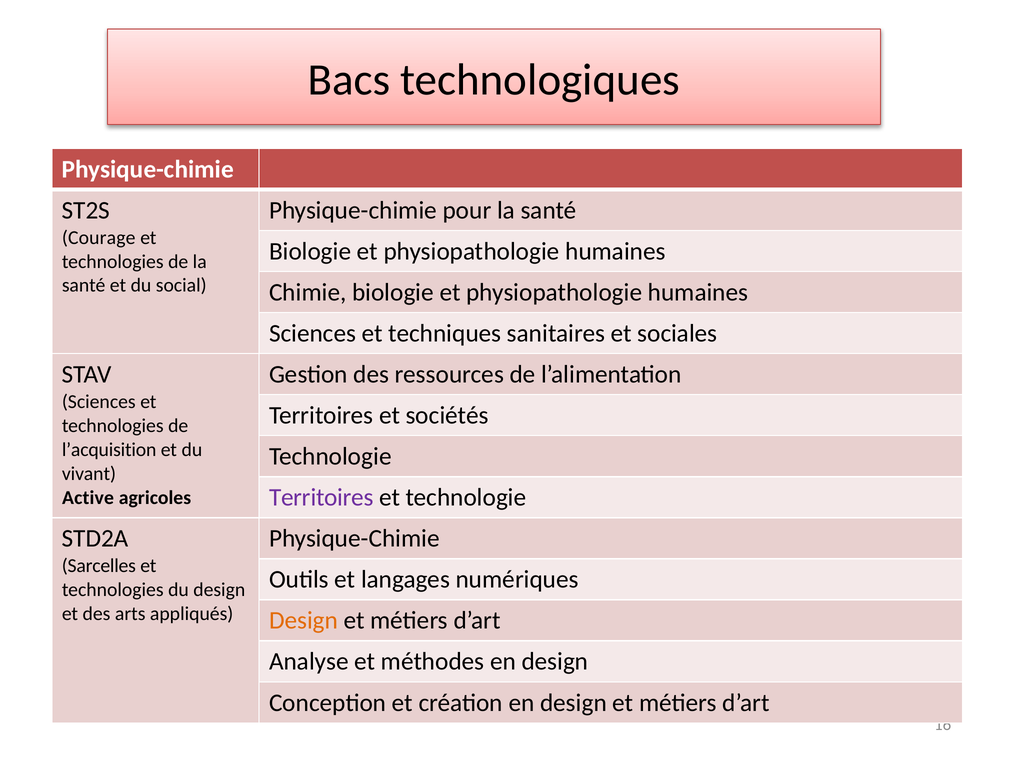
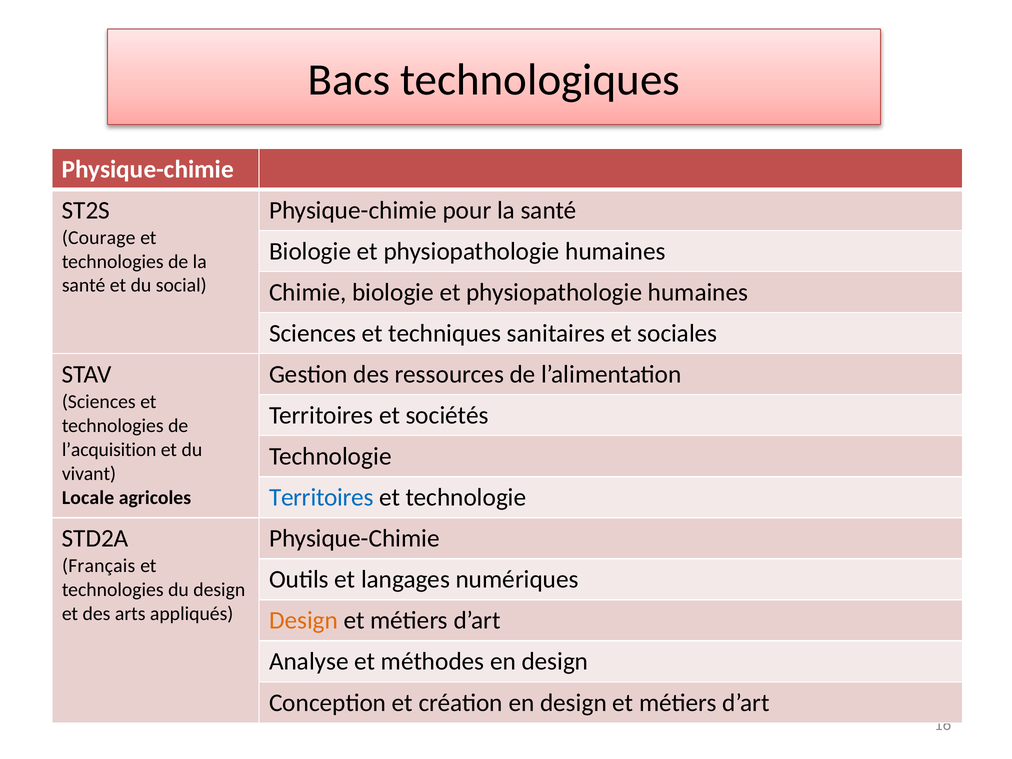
Territoires colour: purple -> blue (321, 497)
Active: Active -> Locale (88, 498)
Sarcelles: Sarcelles -> Français (99, 566)
